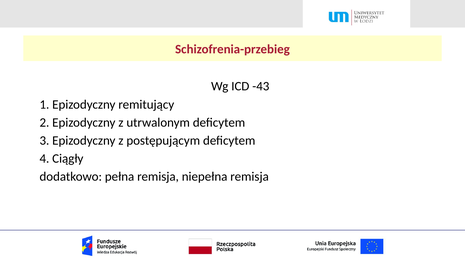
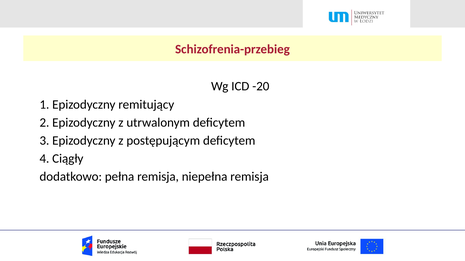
-43: -43 -> -20 (261, 87)
